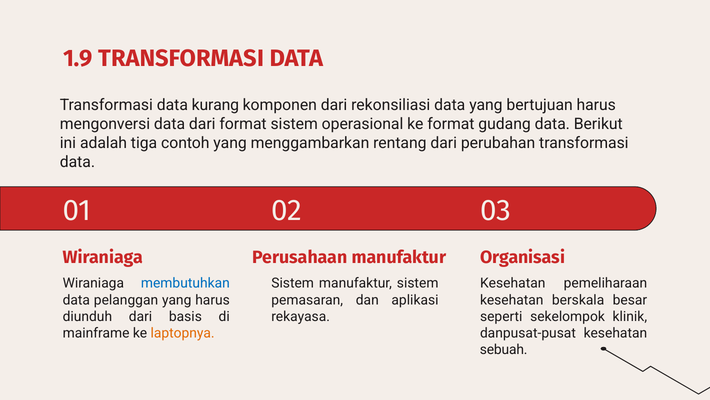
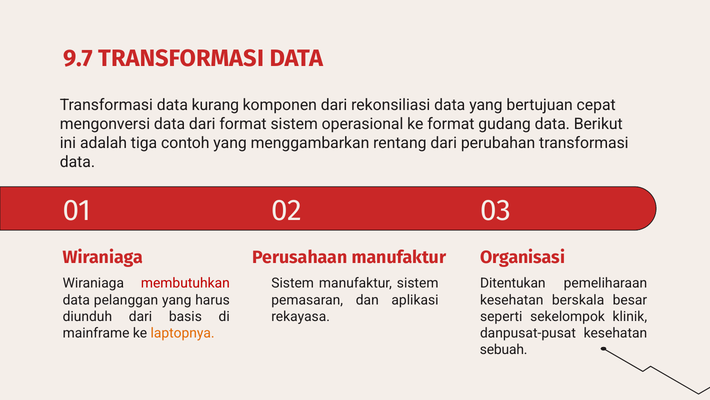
1.9: 1.9 -> 9.7 (78, 58)
bertujuan harus: harus -> cepat (596, 105)
membutuhkan colour: blue -> red (185, 283)
Kesehatan: Kesehatan -> Ditentukan (513, 283)
